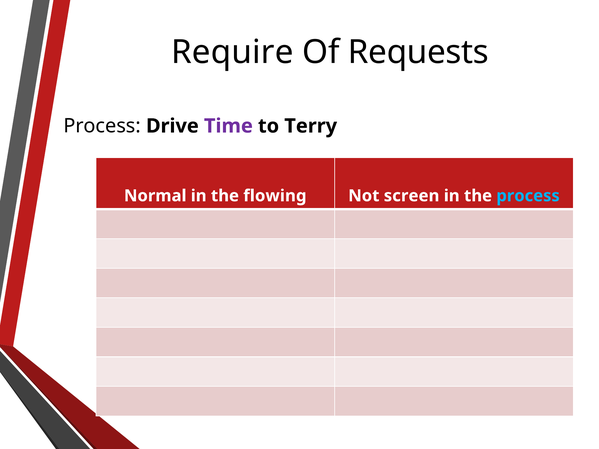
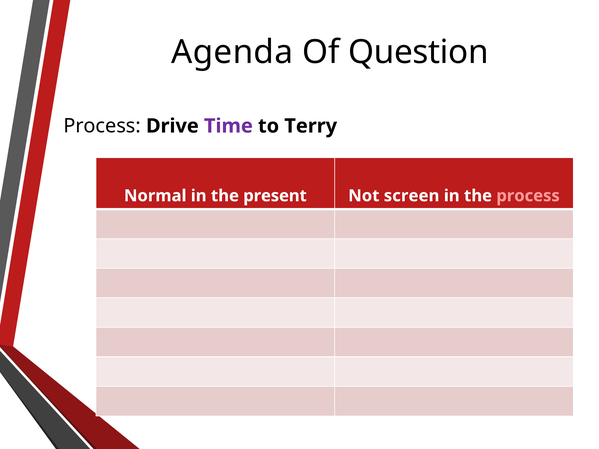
Require: Require -> Agenda (232, 52)
Requests: Requests -> Question (418, 52)
flowing: flowing -> present (275, 196)
process colour: light blue -> pink (528, 196)
